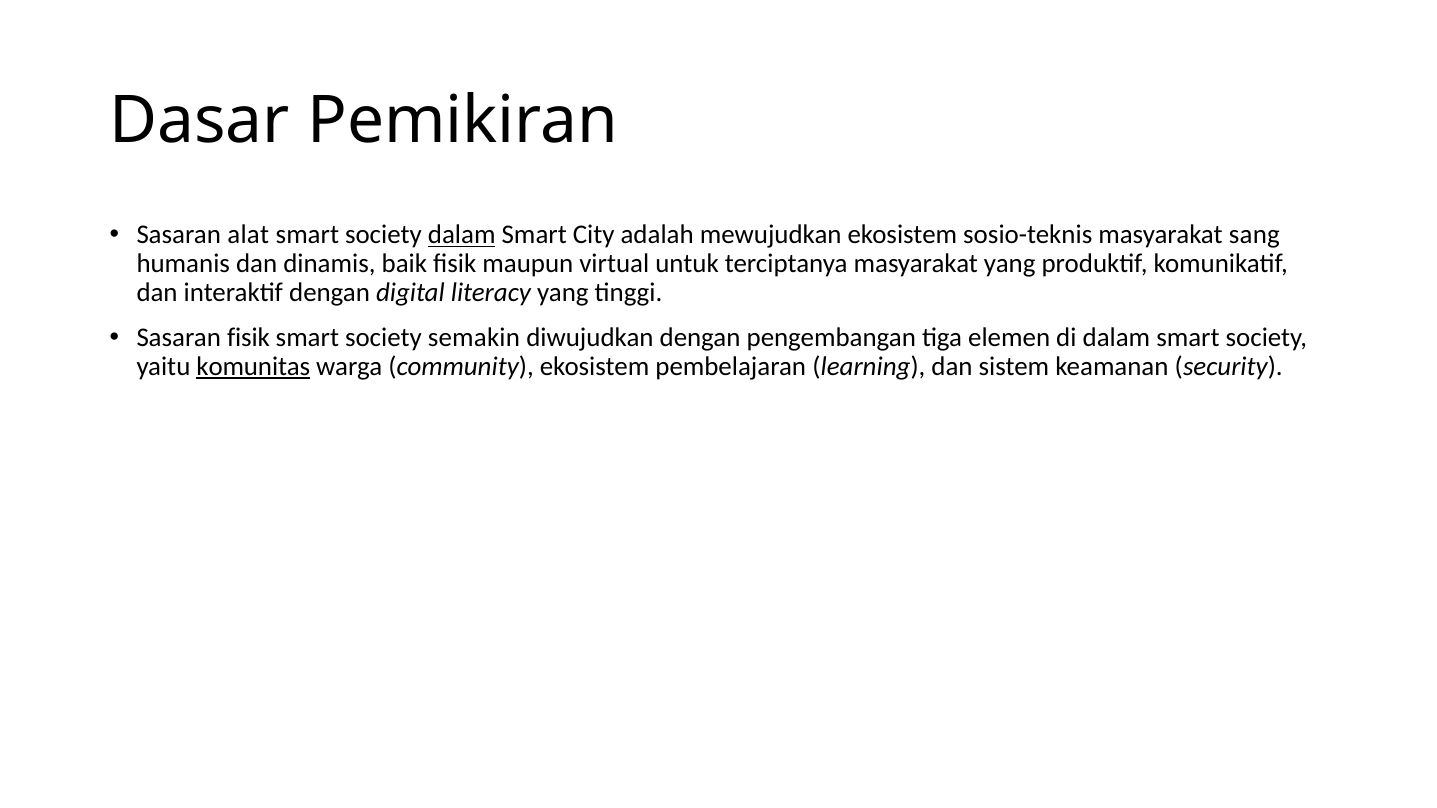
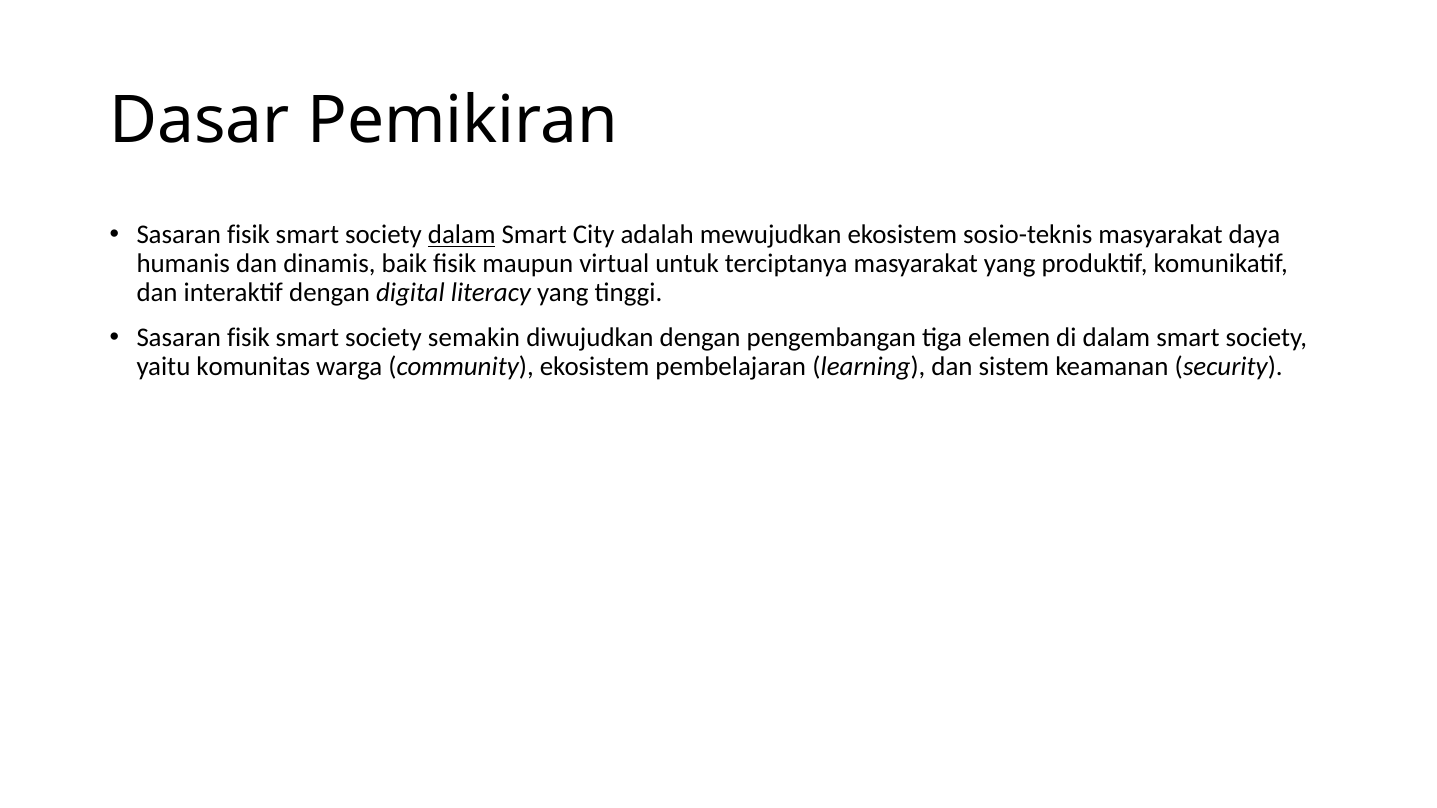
alat: alat -> fisik (248, 235)
sang: sang -> daya (1255, 235)
komunitas underline: present -> none (253, 366)
